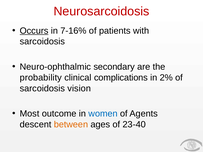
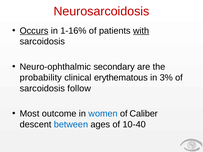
7-16%: 7-16% -> 1-16% (73, 31)
with underline: none -> present (141, 31)
complications: complications -> erythematous (121, 78)
2%: 2% -> 3% (166, 78)
vision: vision -> follow (79, 89)
Agents: Agents -> Caliber (144, 114)
between colour: orange -> blue (71, 125)
23-40: 23-40 -> 10-40 (134, 125)
